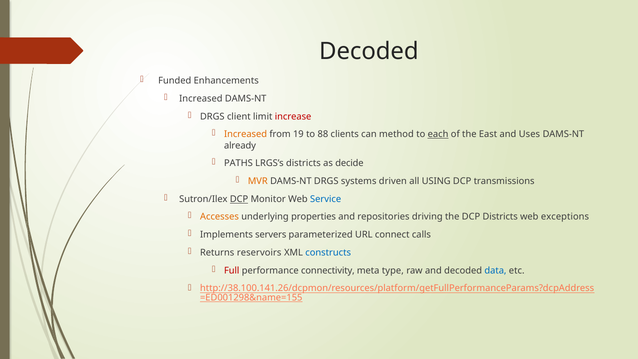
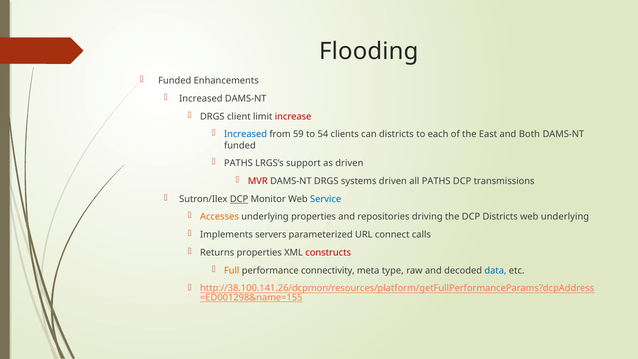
Decoded: Decoded -> Flooding (369, 51)
Increased colour: orange -> blue (245, 134)
19: 19 -> 59 (298, 134)
88: 88 -> 54 (323, 134)
can method: method -> districts (396, 134)
each underline: present -> none (438, 134)
Uses: Uses -> Both (529, 134)
already: already -> funded (240, 145)
LRGS’s districts: districts -> support (303, 163)
as decide: decide -> driven (349, 163)
MVR colour: orange -> red (258, 181)
all USING: USING -> PATHS (436, 181)
web exceptions: exceptions -> underlying (565, 217)
Returns reservoirs: reservoirs -> properties (259, 253)
constructs colour: blue -> red (328, 253)
Full colour: red -> orange (232, 270)
